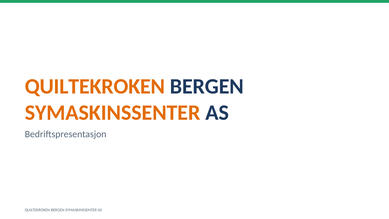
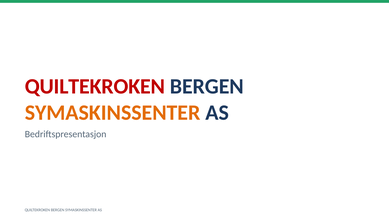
QUILTEKROKEN colour: orange -> red (95, 86)
